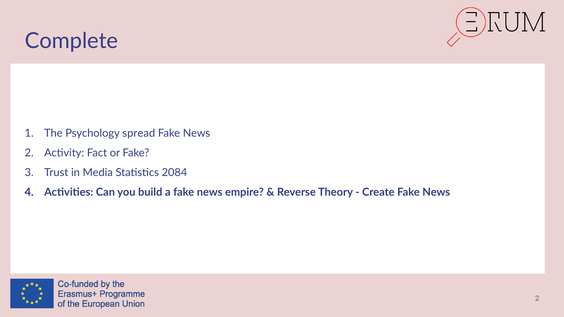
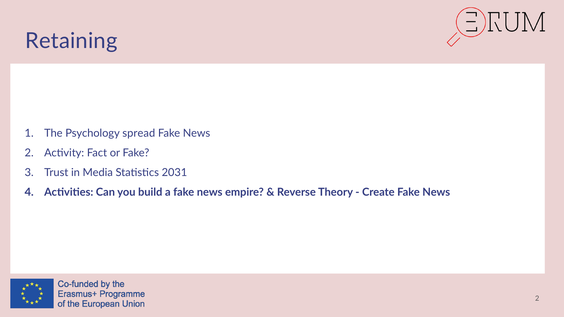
Complete: Complete -> Retaining (71, 41)
2084: 2084 -> 2031 (174, 173)
